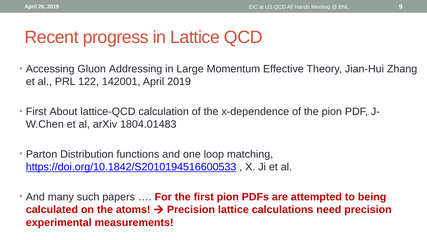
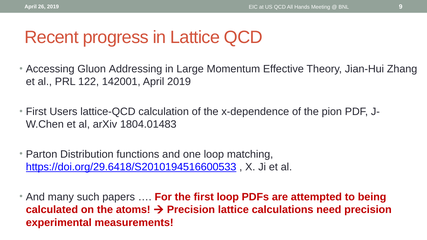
About: About -> Users (63, 112)
https://doi.org/10.1842/S2010194516600533: https://doi.org/10.1842/S2010194516600533 -> https://doi.org/29.6418/S2010194516600533 (131, 167)
first pion: pion -> loop (228, 197)
